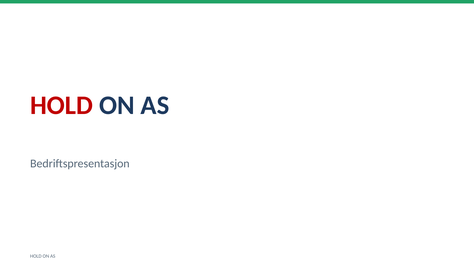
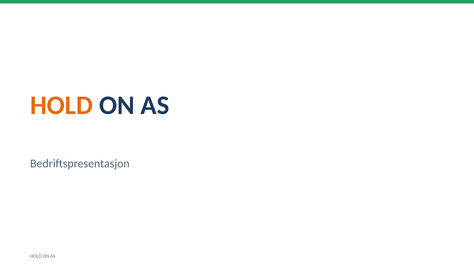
HOLD colour: red -> orange (62, 105)
